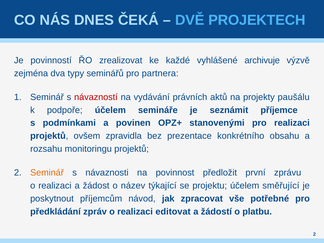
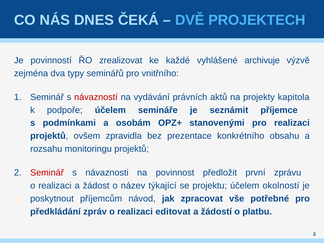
partnera: partnera -> vnitřního (160, 73)
paušálu: paušálu -> kapitola (294, 97)
povinen: povinen -> osobám (133, 123)
Seminář colour: orange -> red (47, 173)
směřující: směřující -> okolností (281, 186)
